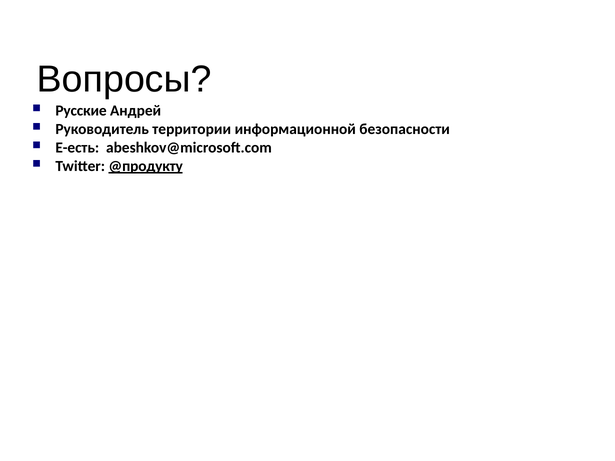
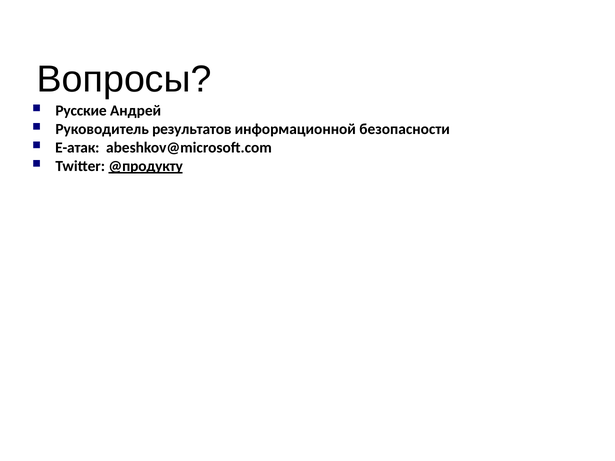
территории: территории -> результатов (192, 129)
E-есть: E-есть -> E-атак (77, 148)
